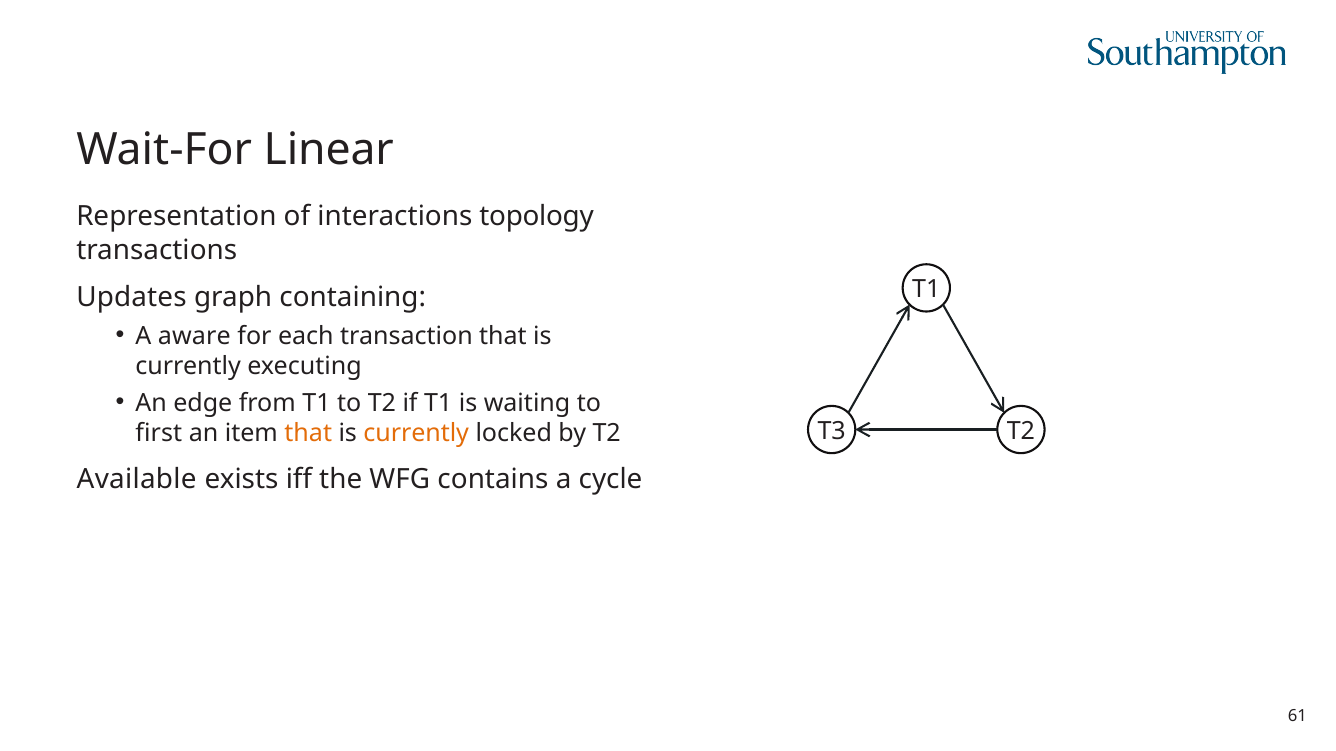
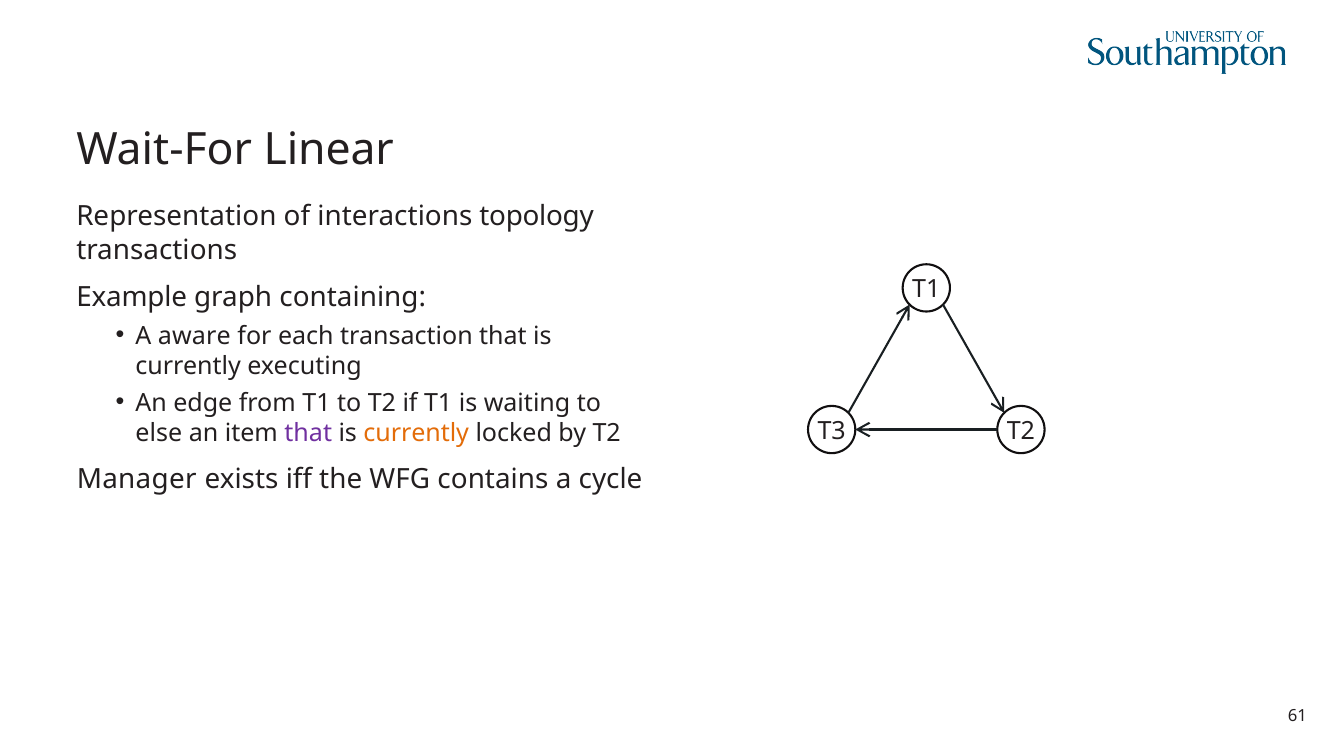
Updates: Updates -> Example (132, 298)
first: first -> else (159, 433)
that colour: orange -> purple (308, 433)
Available: Available -> Manager (137, 479)
